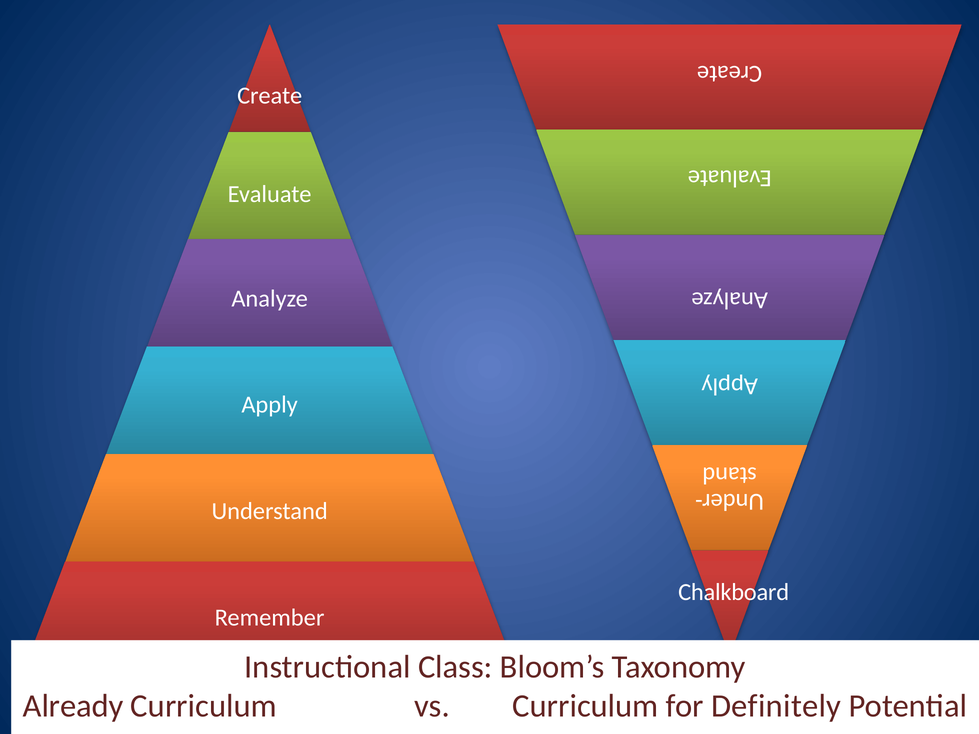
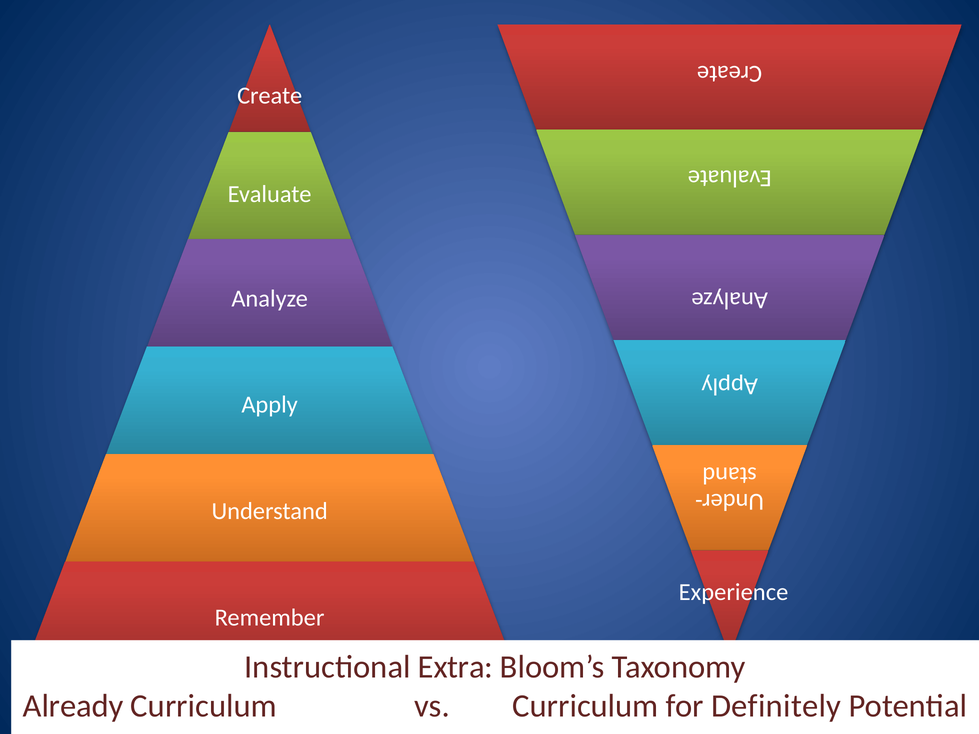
Chalkboard: Chalkboard -> Experience (733, 592)
Class: Class -> Extra (456, 667)
